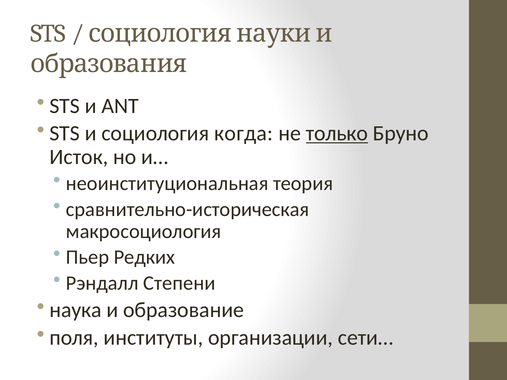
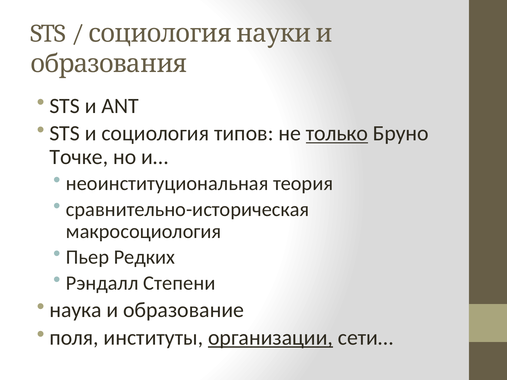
когда: когда -> типов (244, 134)
Исток: Исток -> Точке (79, 157)
организации underline: none -> present (271, 338)
